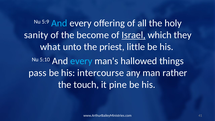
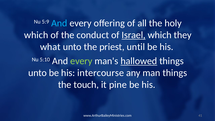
sanity: sanity -> which (36, 35)
become: become -> conduct (93, 35)
little: little -> until (136, 47)
every colour: light blue -> light green (81, 61)
hallowed underline: none -> present (139, 61)
pass: pass -> unto (38, 73)
man rather: rather -> things (175, 73)
